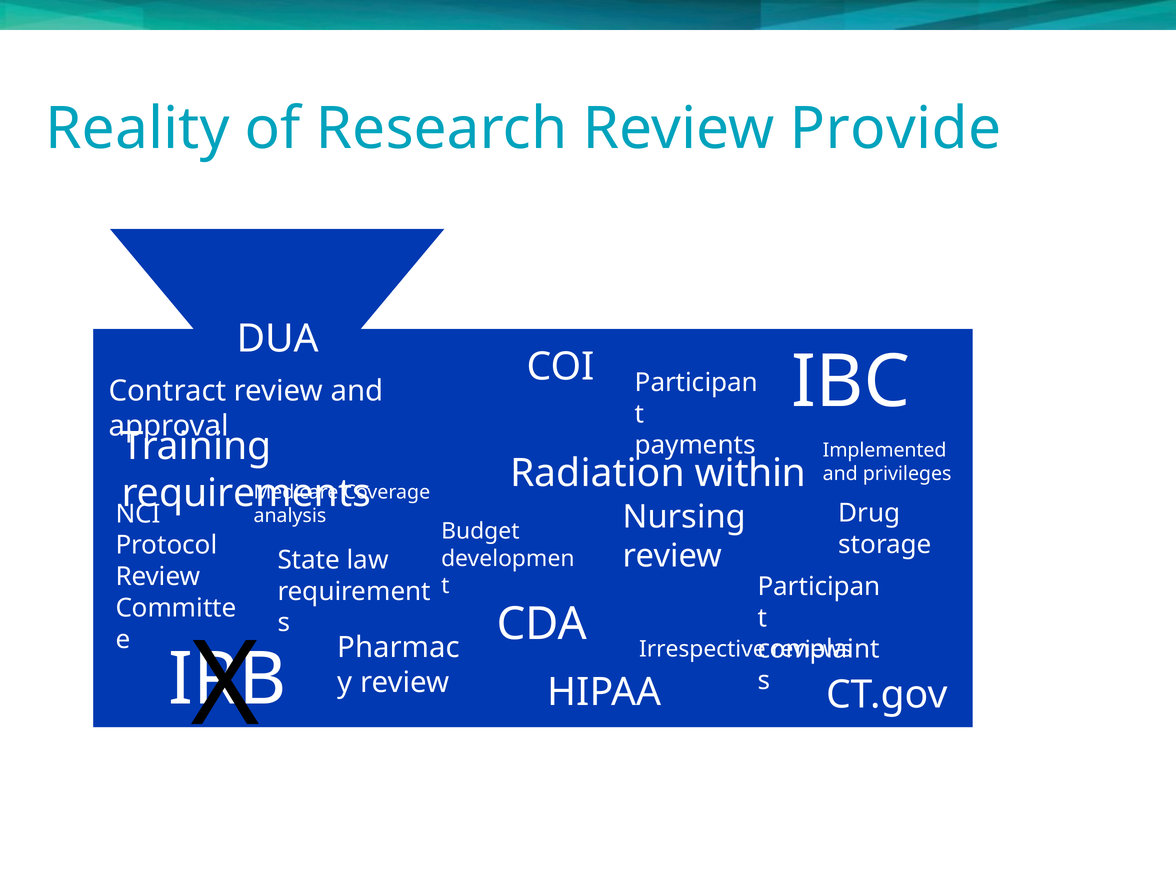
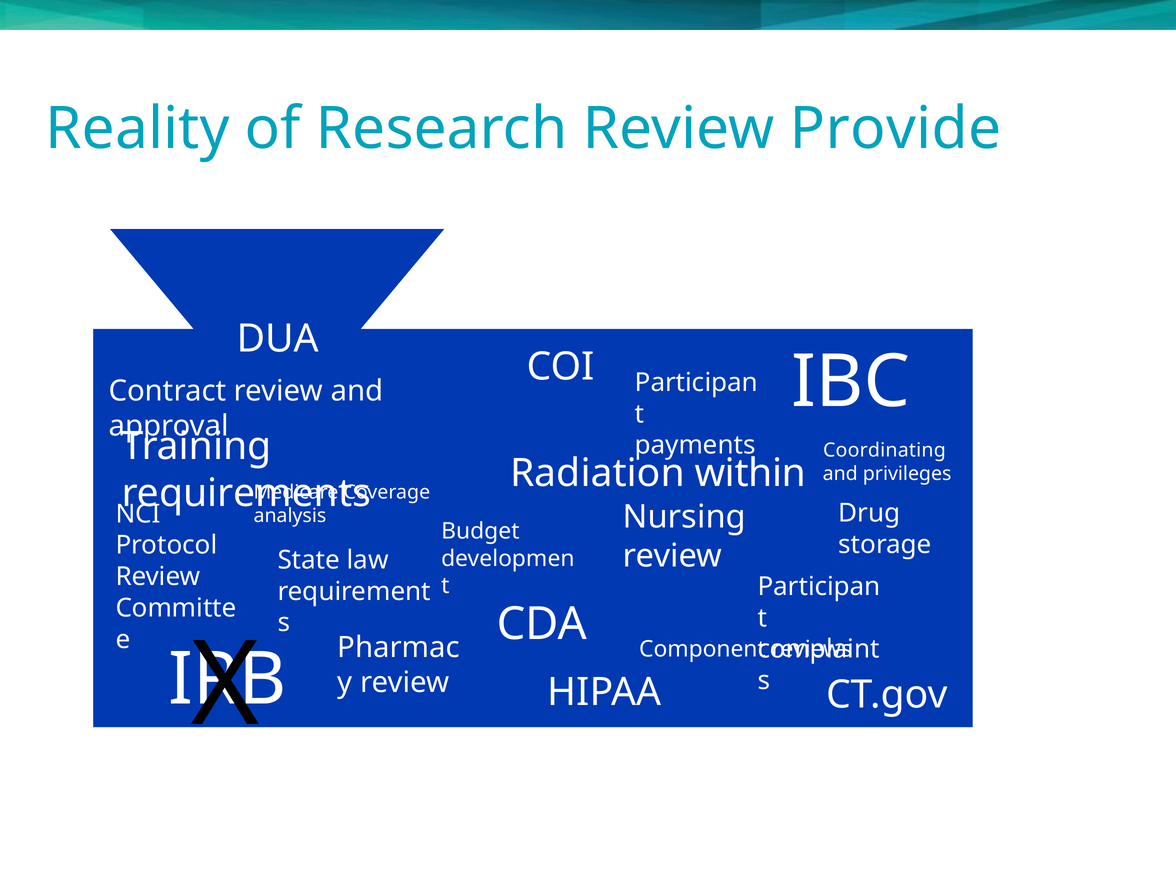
Implemented: Implemented -> Coordinating (884, 450)
Irrespective: Irrespective -> Component (702, 649)
